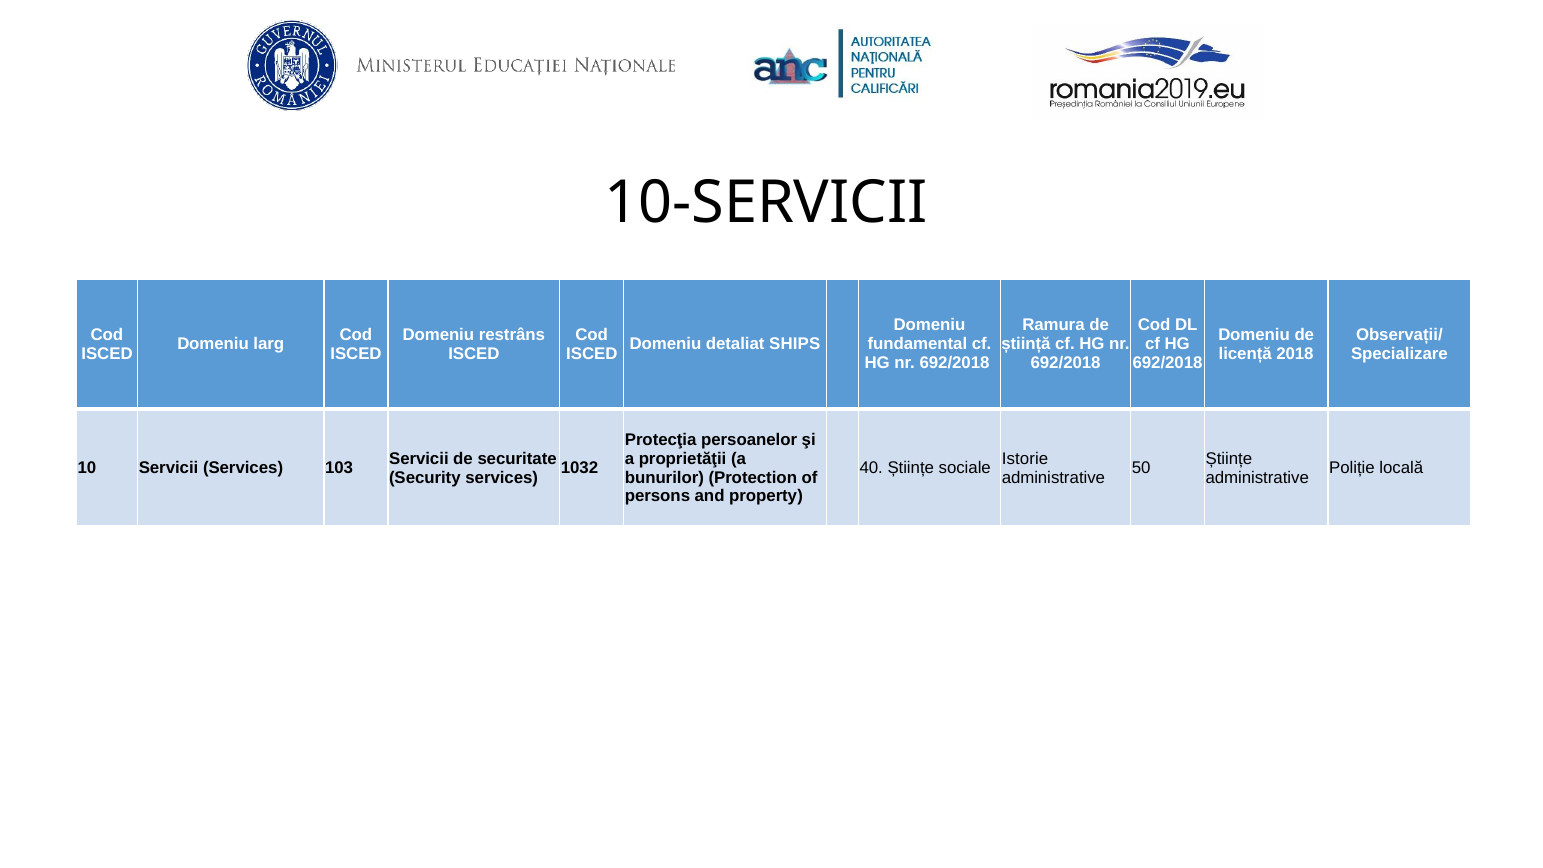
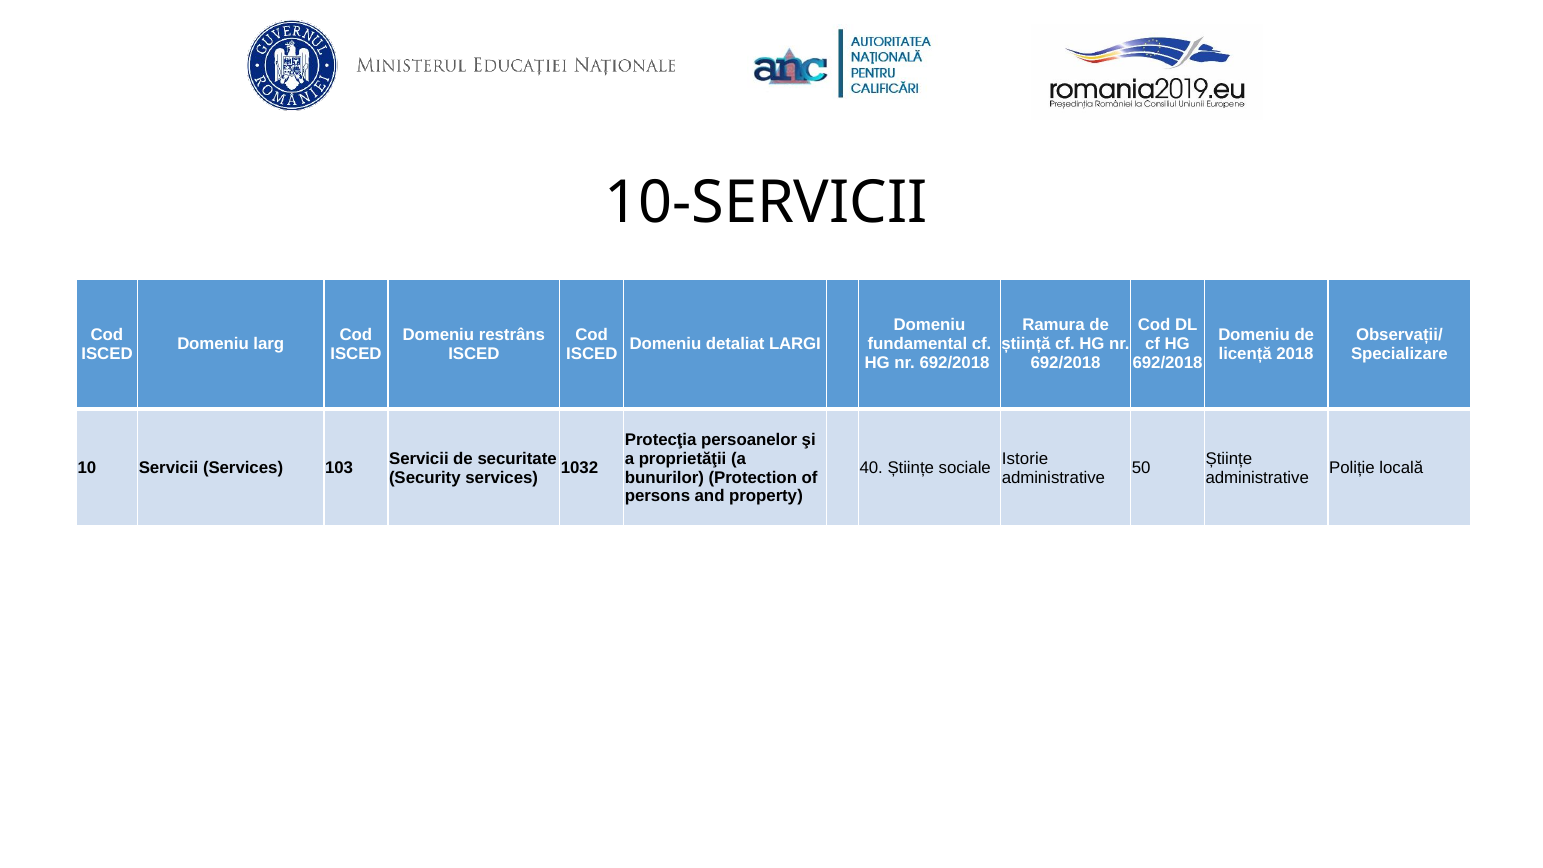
SHIPS: SHIPS -> LARGI (795, 344)
